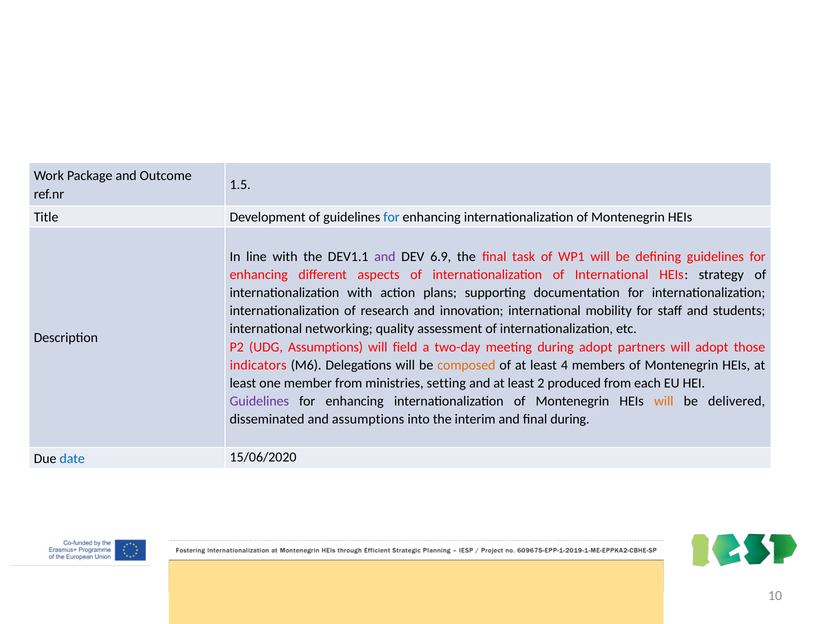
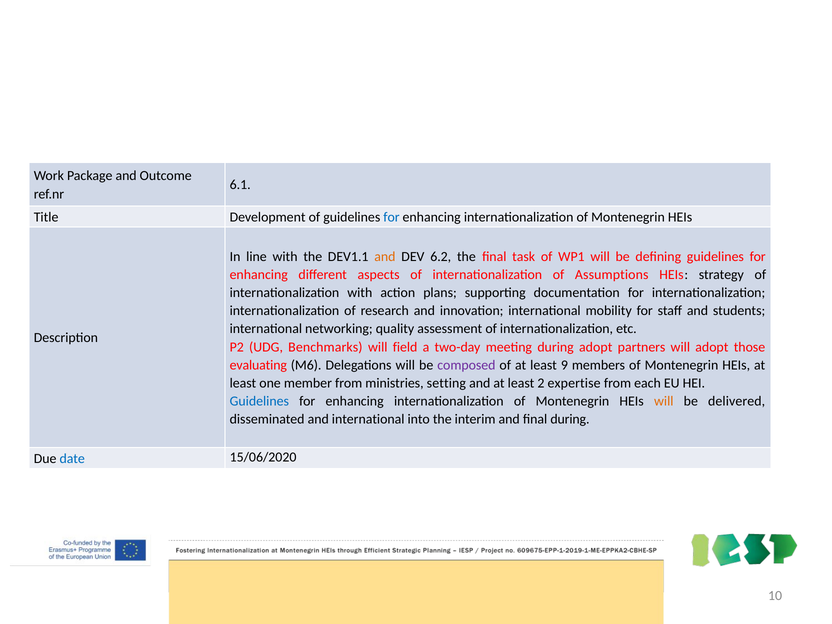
1.5: 1.5 -> 6.1 (240, 185)
and colour: purple -> orange (385, 257)
6.9: 6.9 -> 6.2 (441, 257)
of International: International -> Assumptions (612, 275)
UDG Assumptions: Assumptions -> Benchmarks (325, 347)
indicators: indicators -> evaluating (258, 365)
composed colour: orange -> purple (466, 365)
4: 4 -> 9 (564, 365)
produced: produced -> expertise (574, 383)
Guidelines colour: purple -> blue (259, 401)
and assumptions: assumptions -> international (368, 419)
